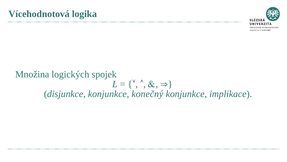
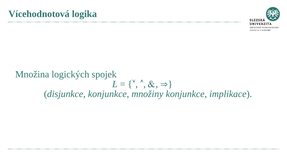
konečný: konečný -> množiny (147, 94)
